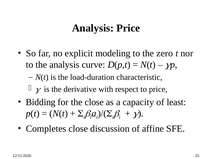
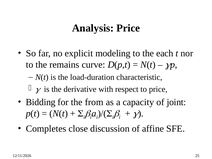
zero: zero -> each (165, 53)
the analysis: analysis -> remains (64, 65)
the close: close -> from (94, 102)
least: least -> joint (176, 102)
